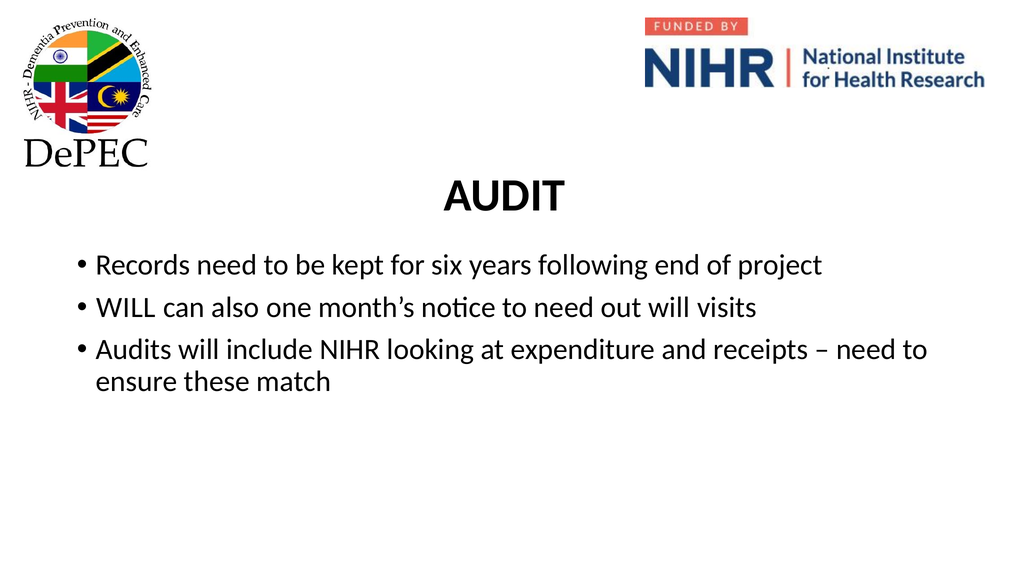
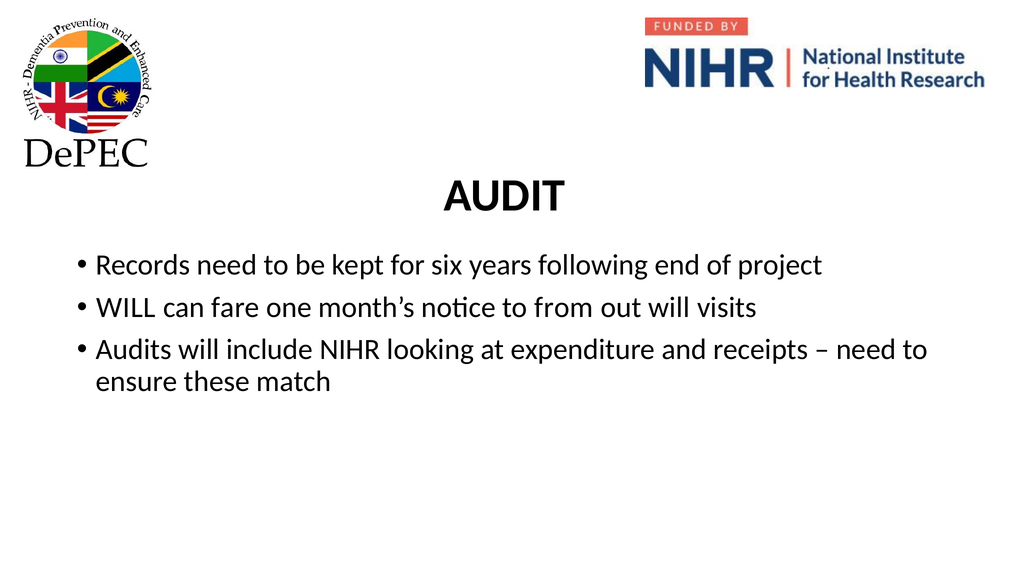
also: also -> fare (235, 307)
to need: need -> from (564, 307)
